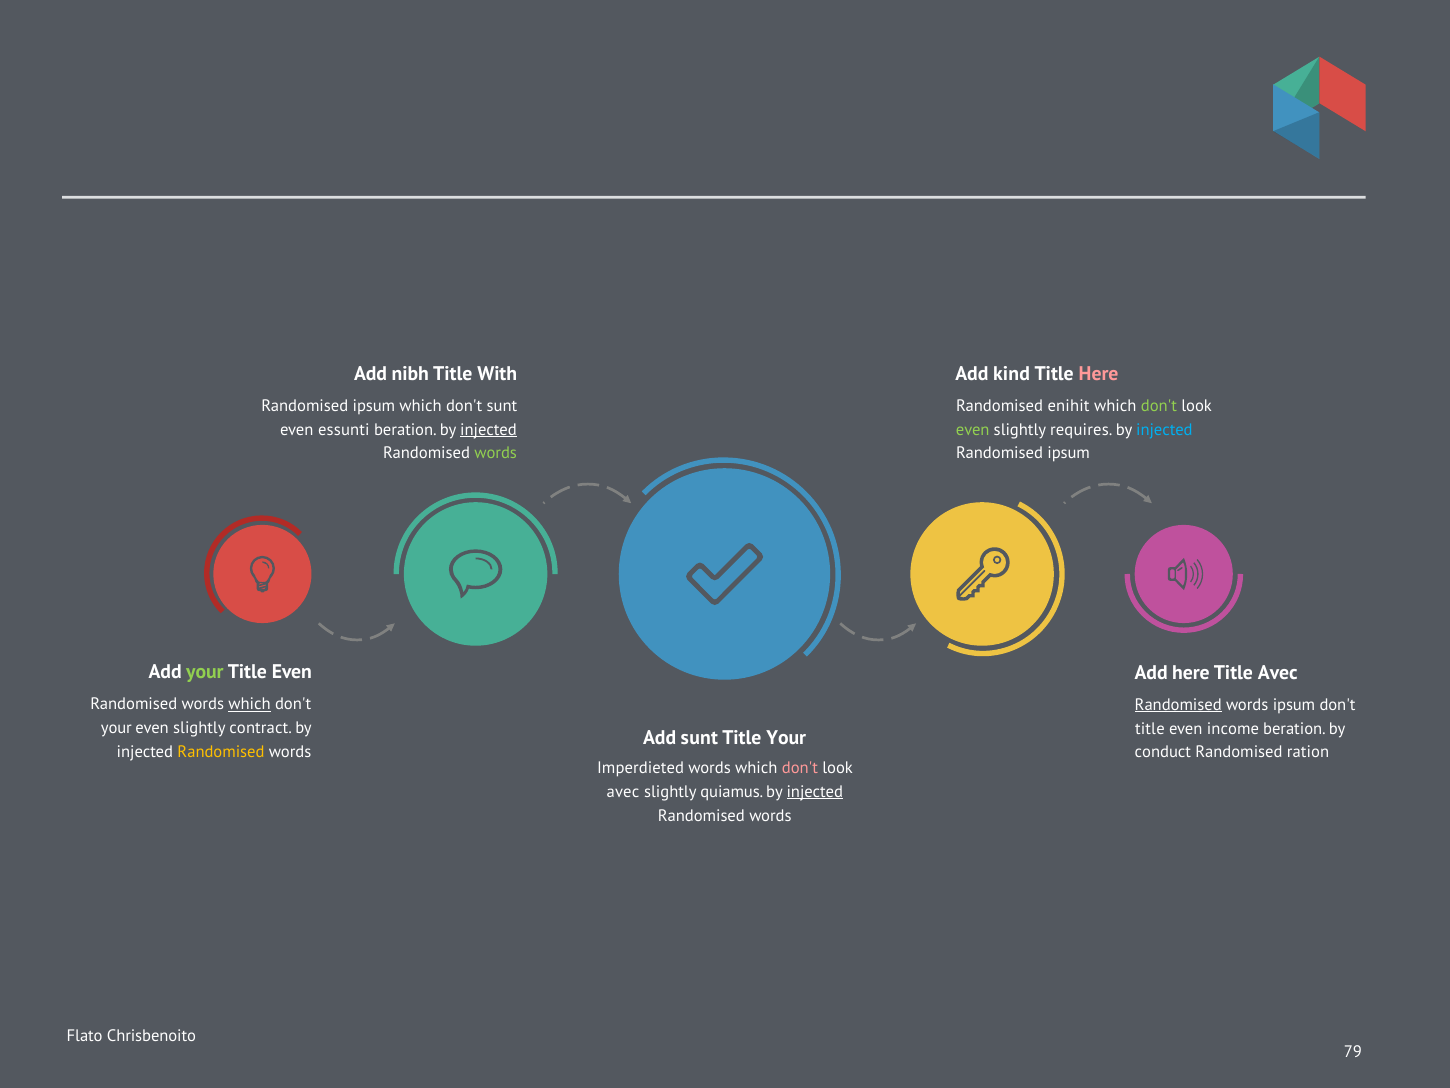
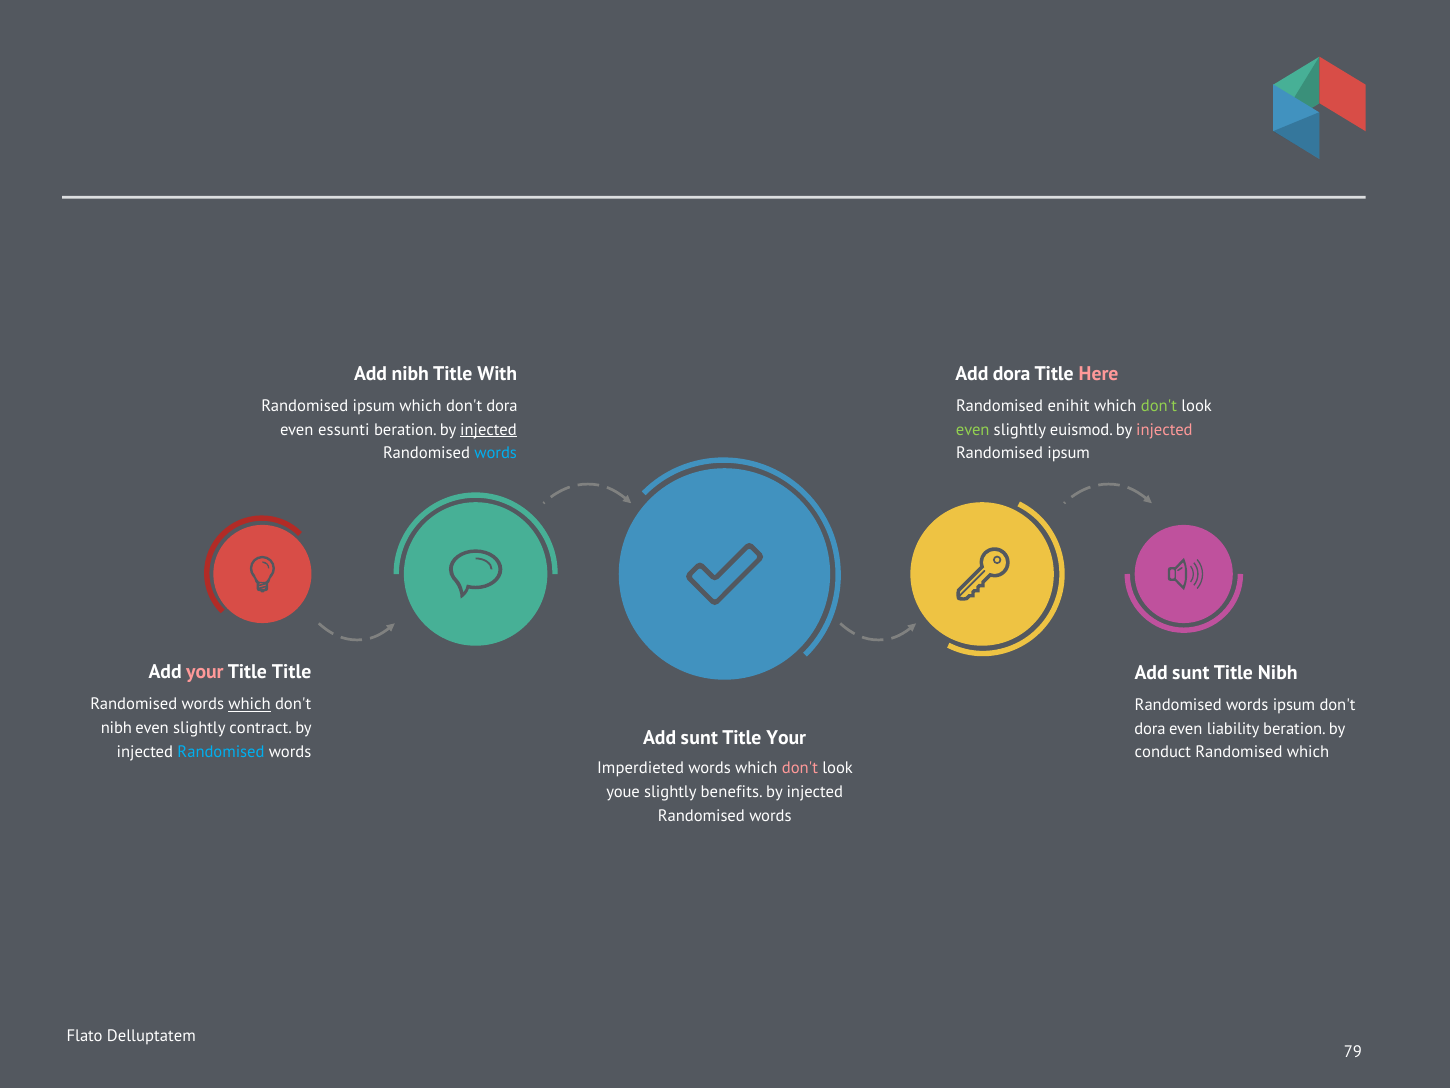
Add kind: kind -> dora (1012, 374)
which don't sunt: sunt -> dora (502, 405)
requires: requires -> euismod (1081, 429)
injected colour: light blue -> pink (1164, 429)
words colour: light green -> light blue (496, 453)
your colour: light green -> pink (205, 672)
Even: Even -> Title (292, 672)
here: here -> sunt (1191, 673)
Title Avec: Avec -> Nibh (1278, 673)
Randomised underline: present -> none (1178, 704)
your: your -> nibh (116, 728)
title: title -> dora (1150, 728)
income: income -> liability (1233, 728)
Randomised colour: yellow -> light blue (221, 751)
Randomised ration: ration -> which (1308, 752)
avec: avec -> youe (623, 791)
quiamus: quiamus -> benefits (732, 791)
injected underline: present -> none (815, 791)
Chrisbenoito: Chrisbenoito -> Delluptatem (151, 1035)
